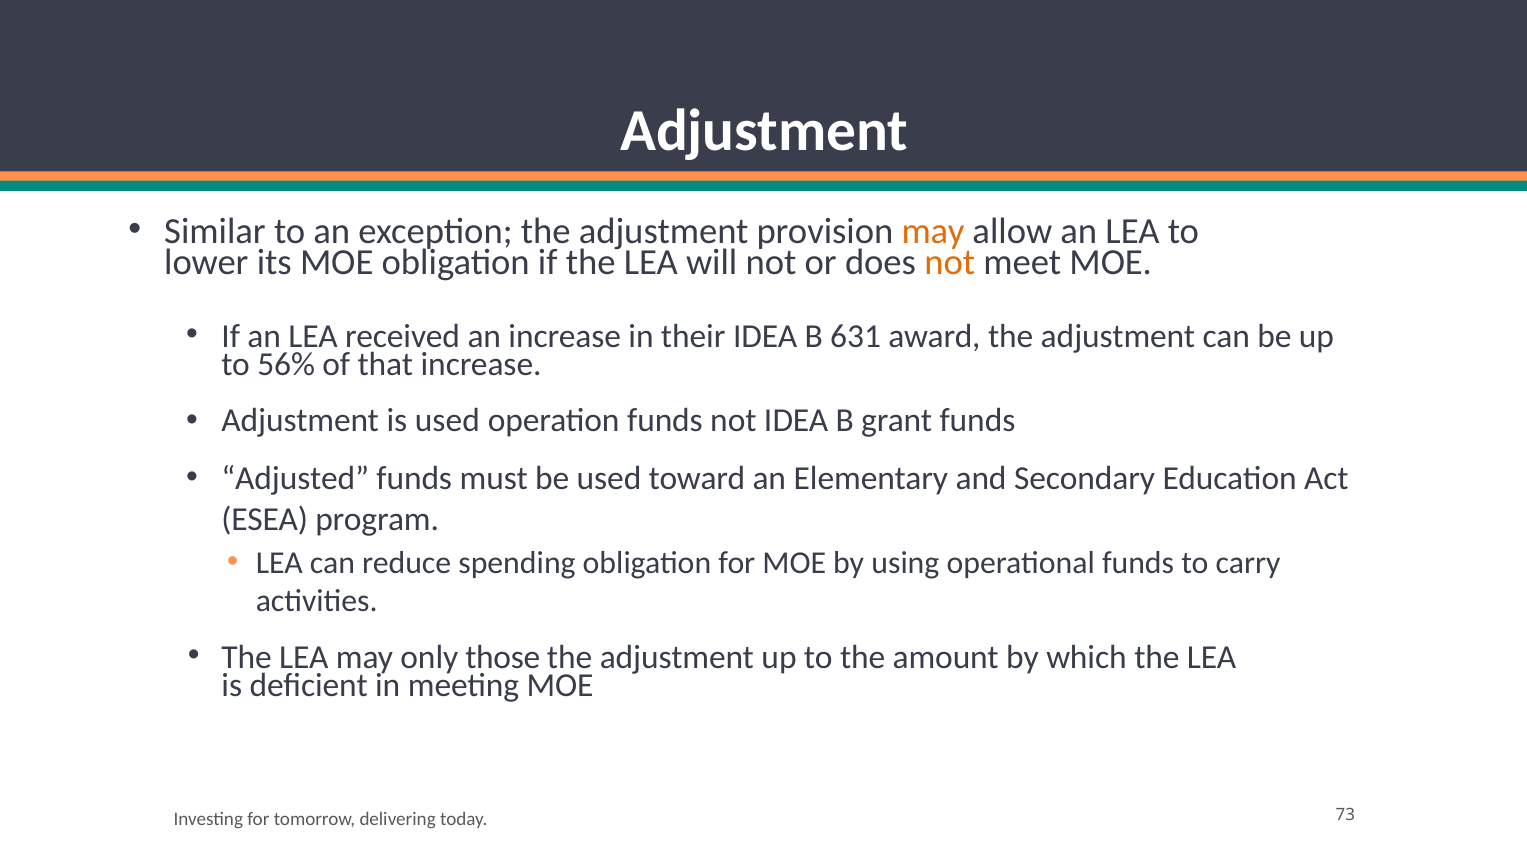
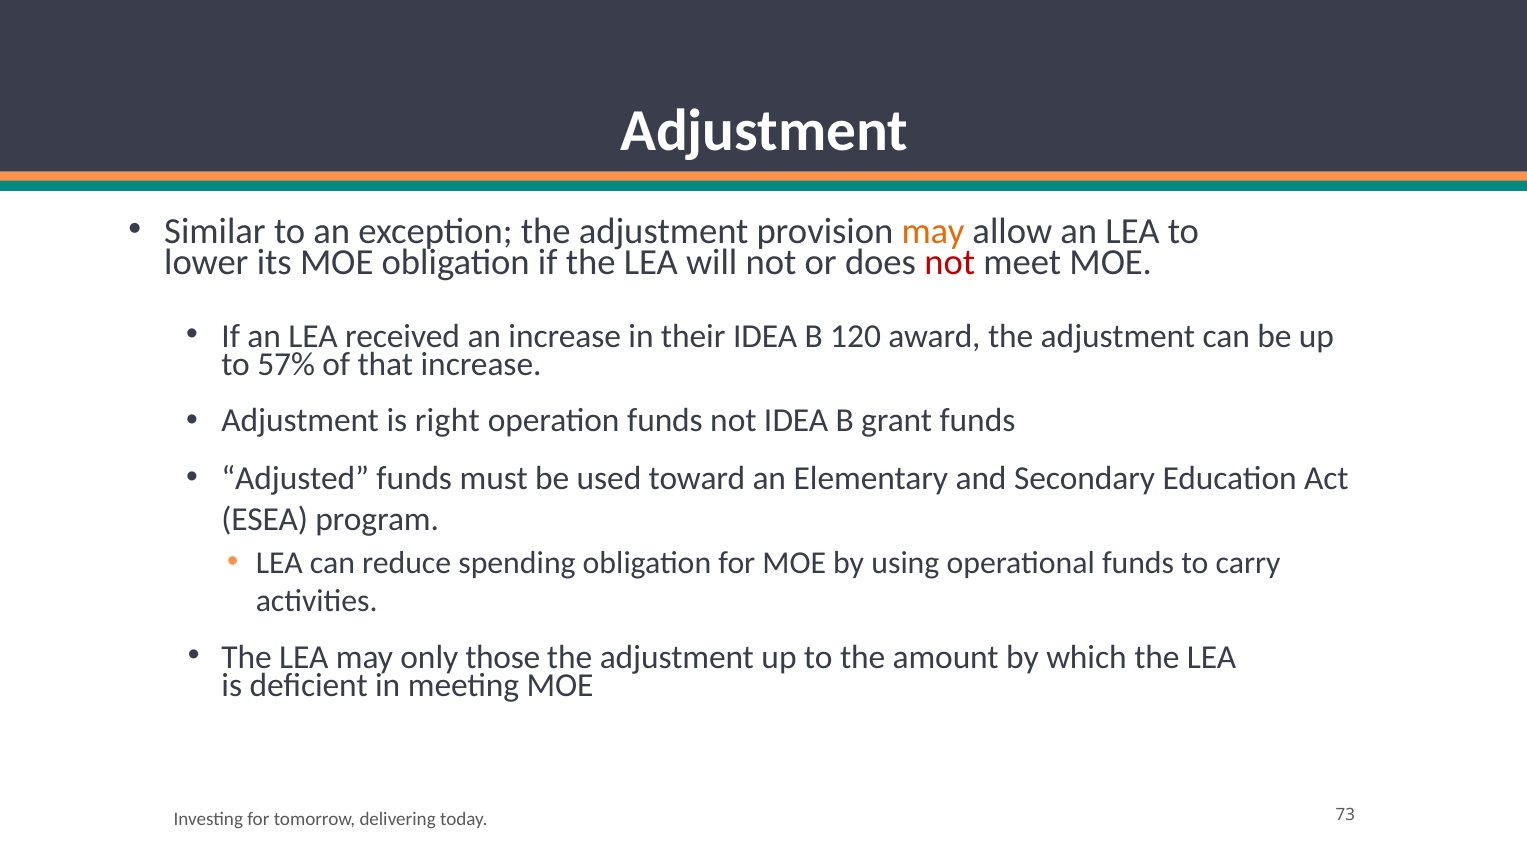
not colour: orange -> red (950, 262)
631: 631 -> 120 (856, 337)
56%: 56% -> 57% (286, 365)
is used: used -> right (447, 421)
